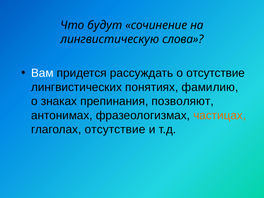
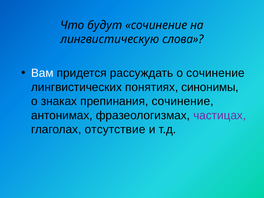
о отсутствие: отсутствие -> сочинение (215, 73)
фамилию: фамилию -> синонимы (210, 87)
препинания позволяют: позволяют -> сочинение (183, 101)
частицах colour: orange -> purple (220, 115)
